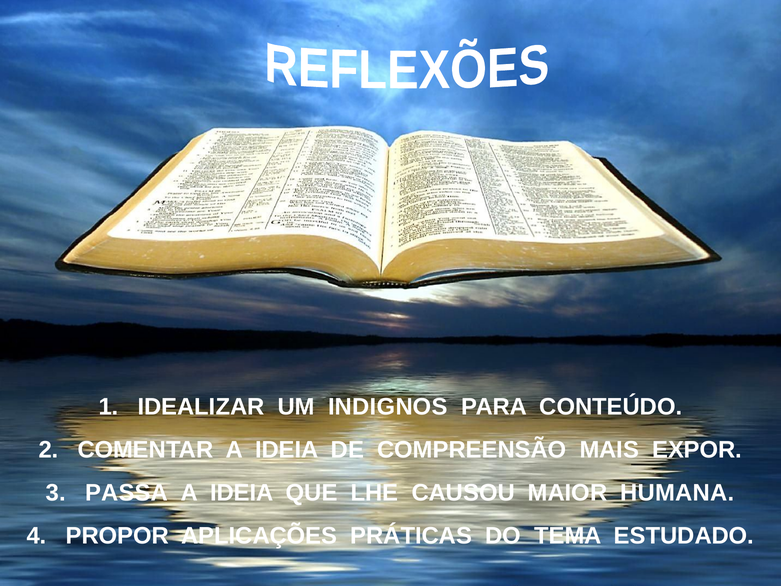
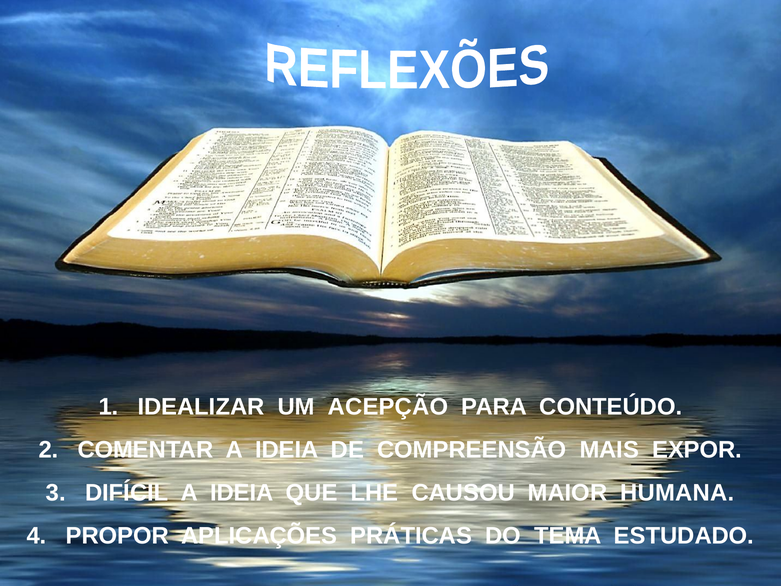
INDIGNOS: INDIGNOS -> ACEPÇÃO (388, 407)
PASSA: PASSA -> DIFÍCIL (127, 493)
